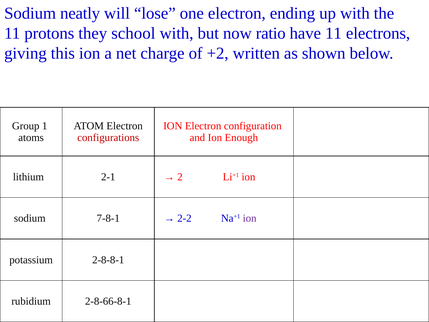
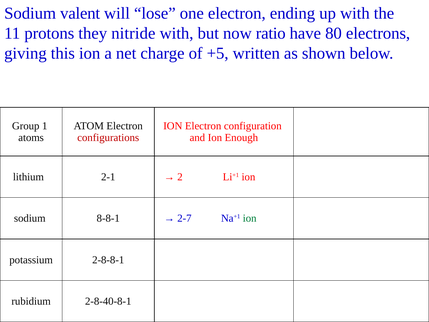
neatly: neatly -> valent (80, 13)
school: school -> nitride (133, 33)
have 11: 11 -> 80 (334, 33)
+2: +2 -> +5 (218, 53)
7-8-1: 7-8-1 -> 8-8-1 (108, 218)
2-2: 2-2 -> 2-7 (184, 218)
ion colour: purple -> green (250, 218)
2-8-66-8-1: 2-8-66-8-1 -> 2-8-40-8-1 (108, 301)
